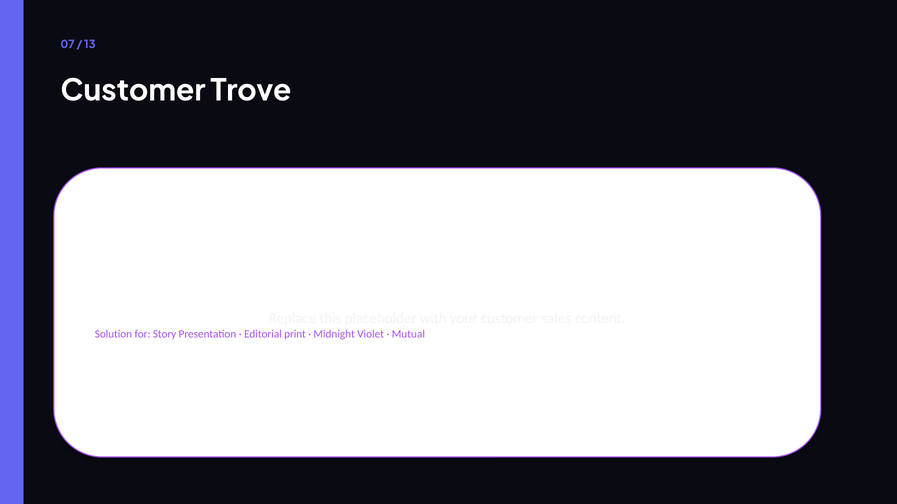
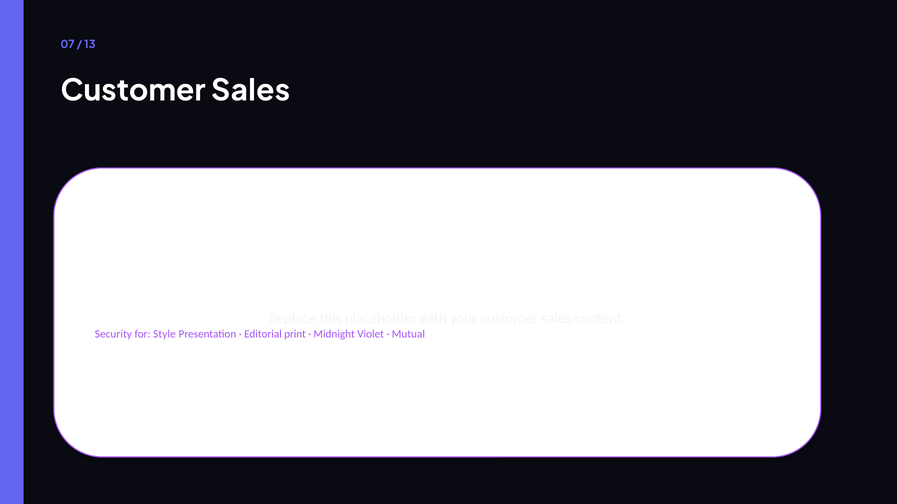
Trove: Trove -> Sales (251, 91)
Solution: Solution -> Security (113, 334)
Story: Story -> Style (165, 334)
